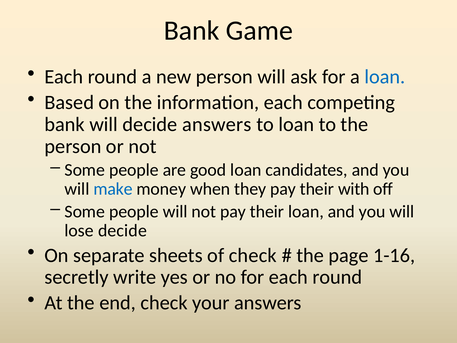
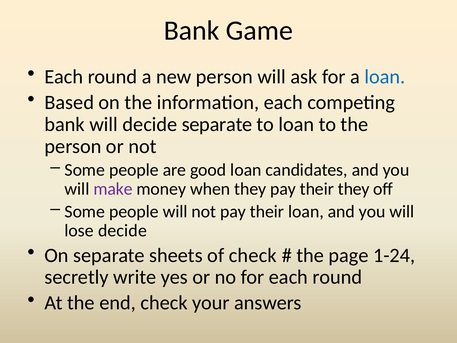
decide answers: answers -> separate (217, 124)
make colour: blue -> purple (113, 189)
their with: with -> they (354, 189)
1-16: 1-16 -> 1-24 (394, 255)
